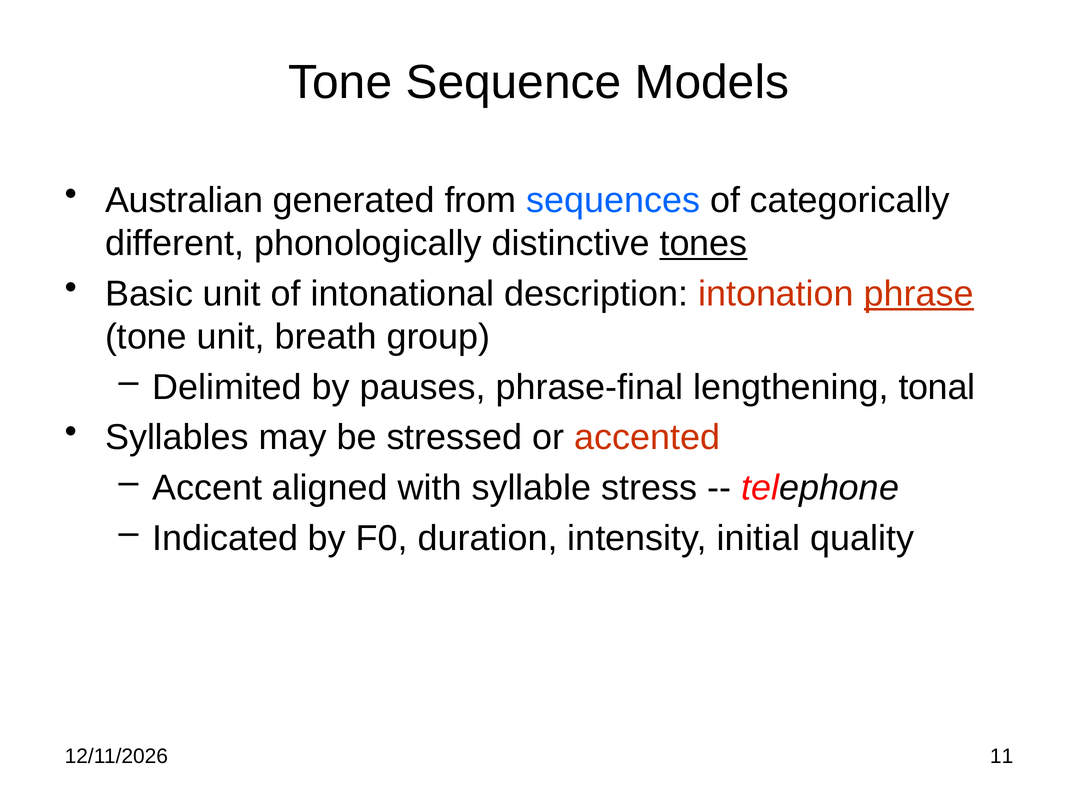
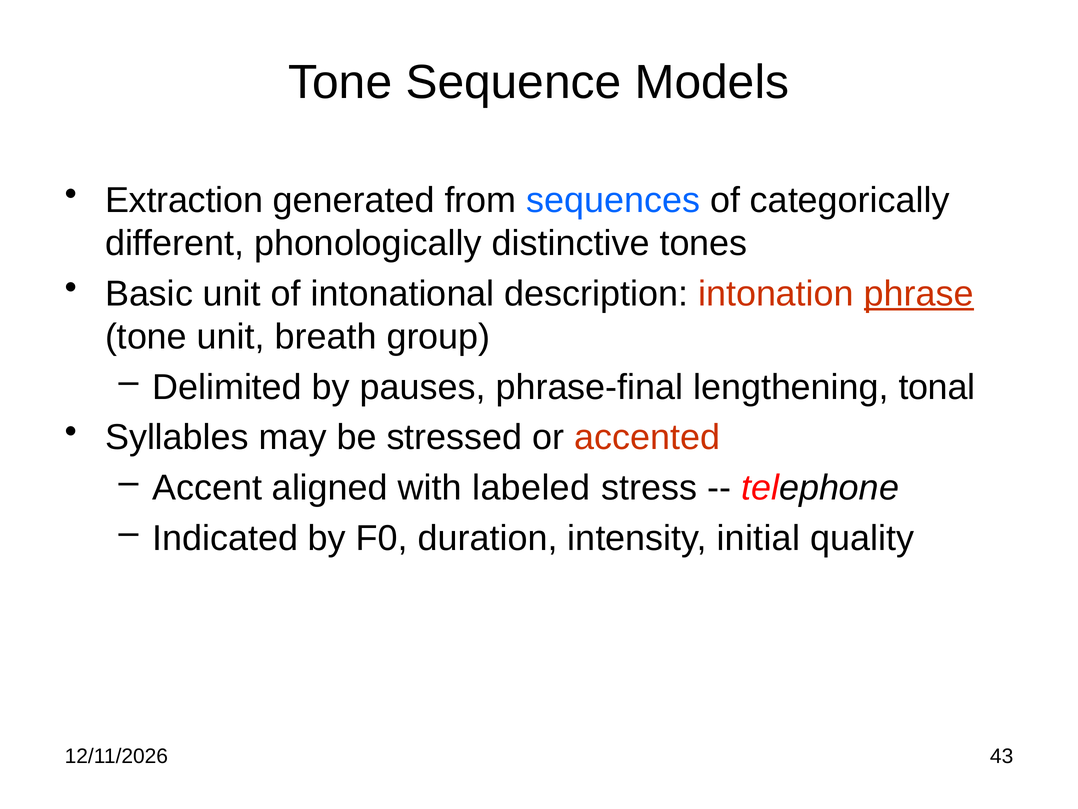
Australian: Australian -> Extraction (184, 200)
tones underline: present -> none (704, 243)
syllable: syllable -> labeled (531, 488)
11: 11 -> 43 (1002, 756)
